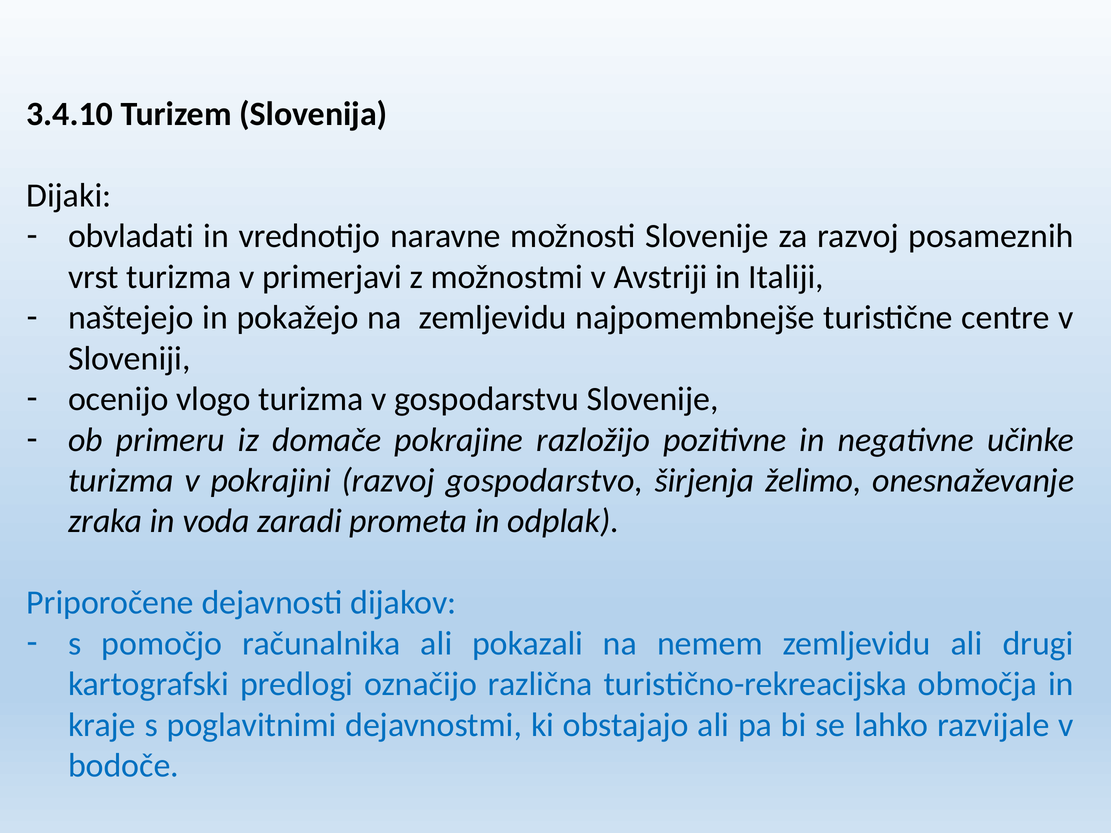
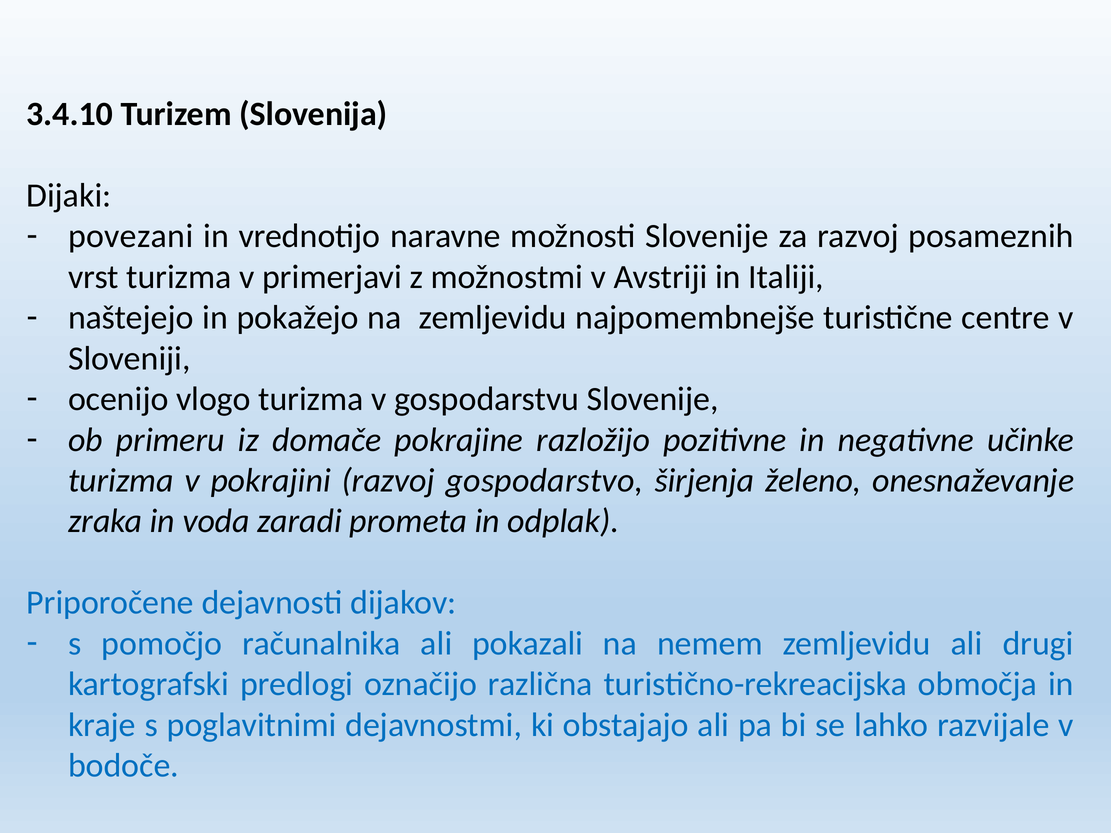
obvladati: obvladati -> povezani (131, 236)
želimo: želimo -> želeno (813, 481)
